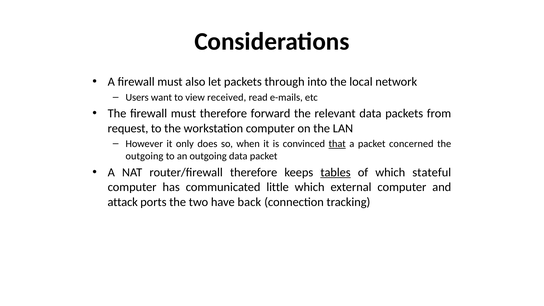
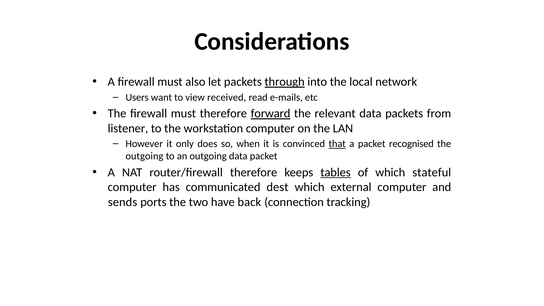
through underline: none -> present (285, 82)
forward underline: none -> present (271, 114)
request: request -> listener (128, 128)
concerned: concerned -> recognised (411, 144)
little: little -> dest (278, 187)
attack: attack -> sends (123, 202)
